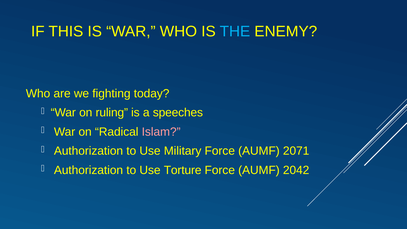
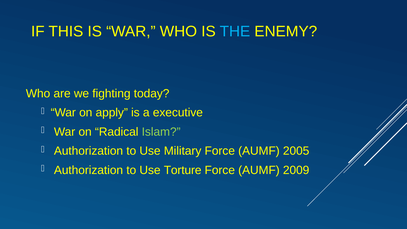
ruling: ruling -> apply (112, 113)
speeches: speeches -> executive (178, 113)
Islam colour: pink -> light green (161, 132)
2071: 2071 -> 2005 (296, 151)
2042: 2042 -> 2009 (296, 170)
